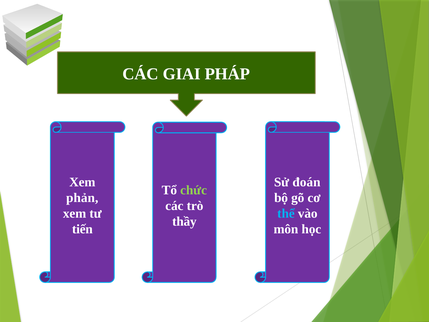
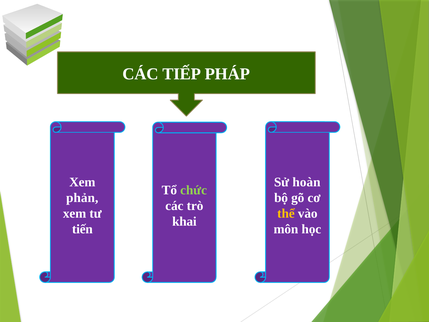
GIAI: GIAI -> TIẾP (182, 74)
đoán: đoán -> hoàn (306, 182)
thể colour: light blue -> yellow (286, 213)
thầy: thầy -> khai (184, 221)
